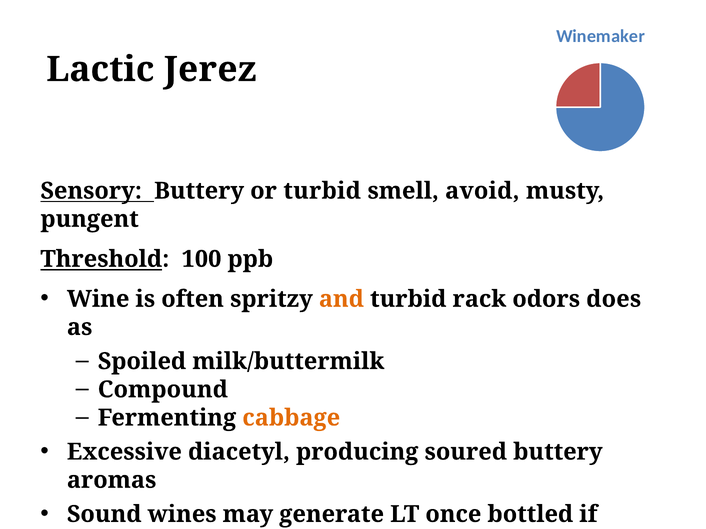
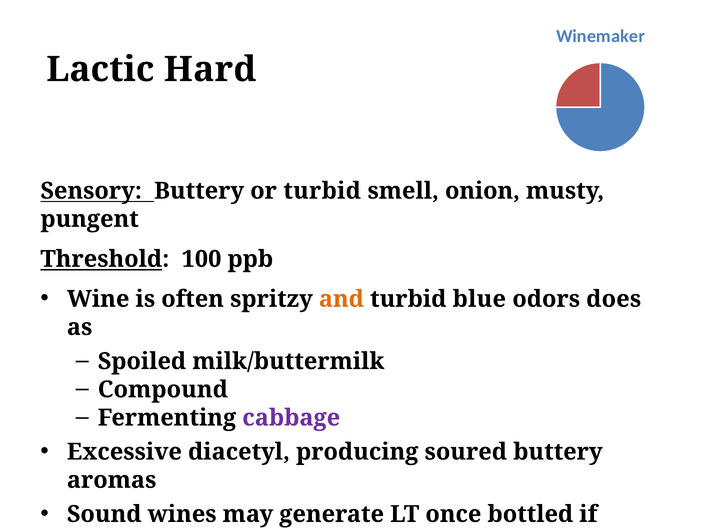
Jerez: Jerez -> Hard (210, 69)
avoid: avoid -> onion (482, 191)
rack: rack -> blue (479, 299)
cabbage colour: orange -> purple (291, 418)
